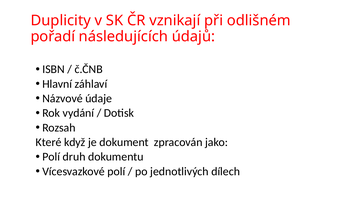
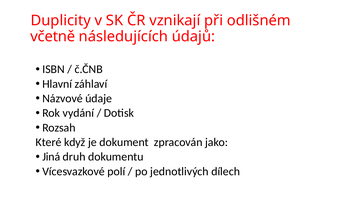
pořadí: pořadí -> včetně (53, 36)
Polí: Polí -> Jiná (51, 157)
